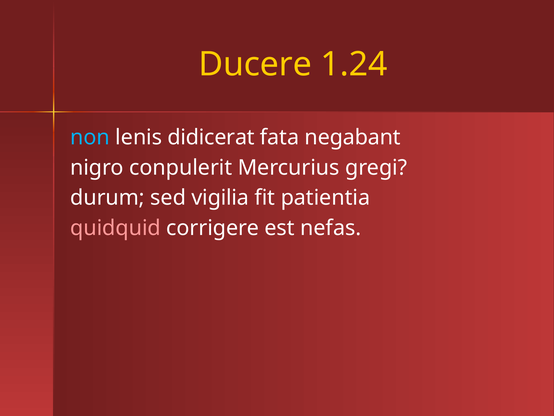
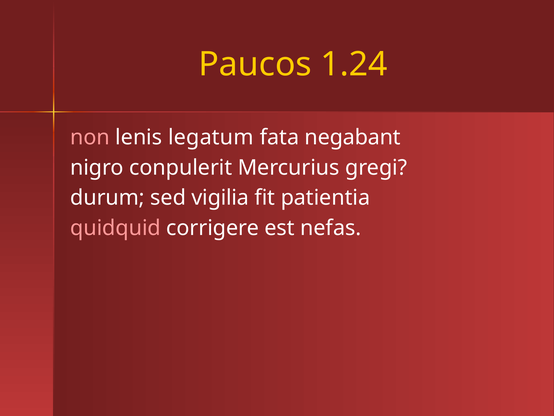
Ducere: Ducere -> Paucos (255, 64)
non colour: light blue -> pink (90, 137)
didicerat: didicerat -> legatum (211, 137)
